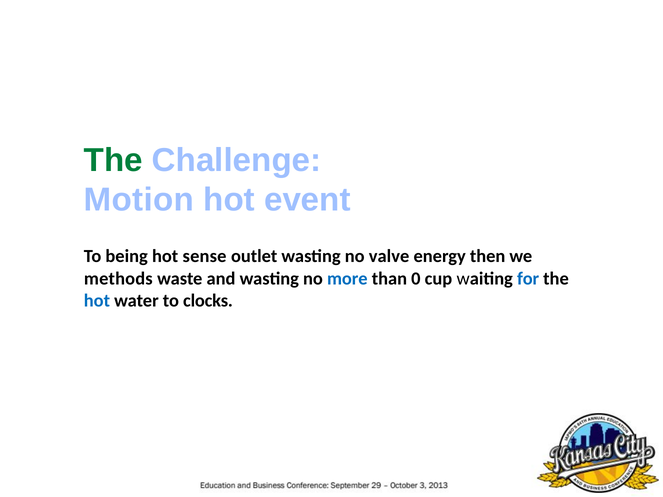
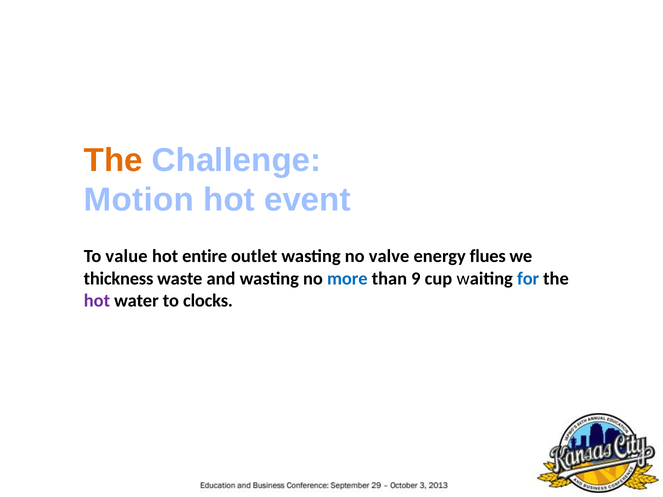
The colour: green -> orange (113, 160)
being: being -> value (127, 257)
sense: sense -> entire (205, 257)
then: then -> flues (488, 257)
methods: methods -> thickness (119, 279)
0: 0 -> 9 (416, 279)
hot colour: blue -> purple (97, 301)
